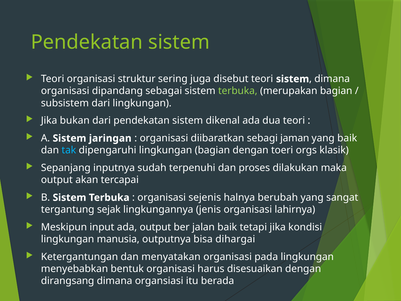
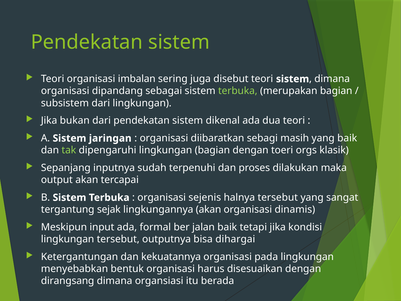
struktur: struktur -> imbalan (137, 79)
jaman: jaman -> masih (295, 138)
tak colour: light blue -> light green (69, 150)
halnya berubah: berubah -> tersebut (278, 197)
lingkungannya jenis: jenis -> akan (209, 209)
lahirnya: lahirnya -> dinamis (295, 209)
ada output: output -> formal (155, 227)
lingkungan manusia: manusia -> tersebut (118, 239)
menyatakan: menyatakan -> kekuatannya (171, 257)
